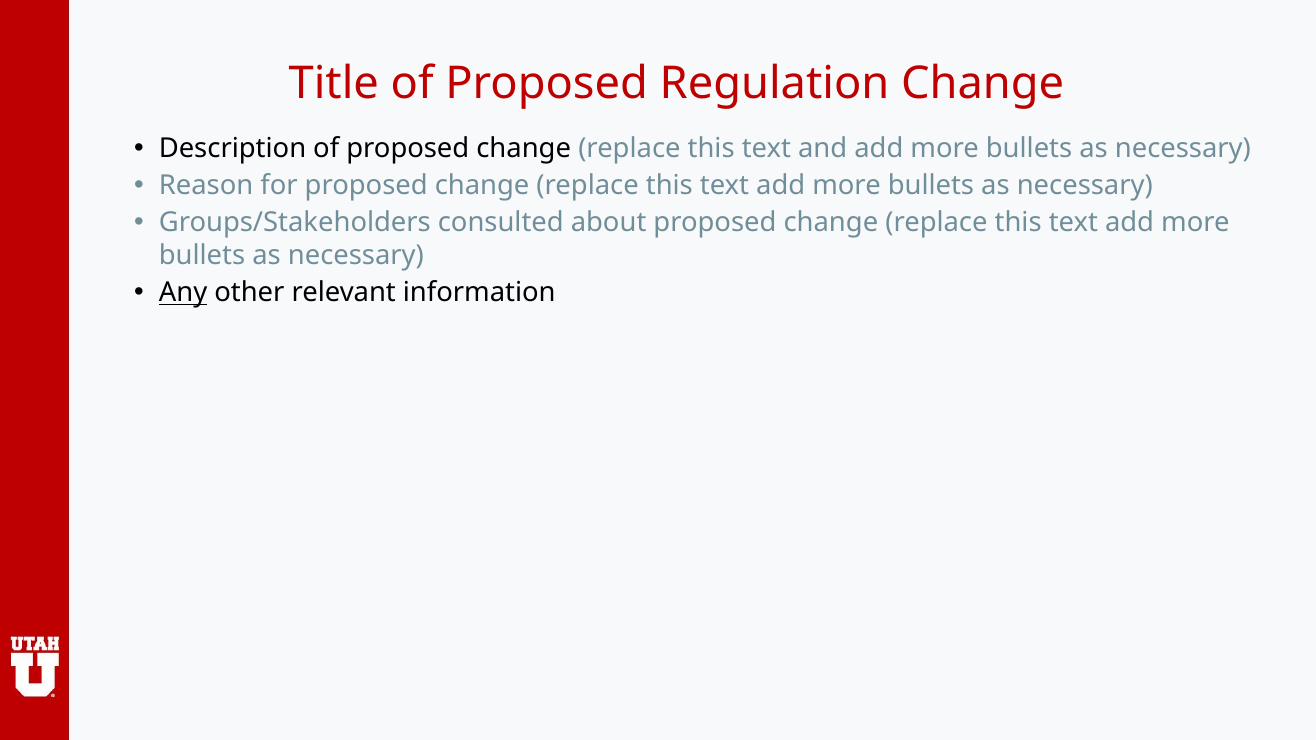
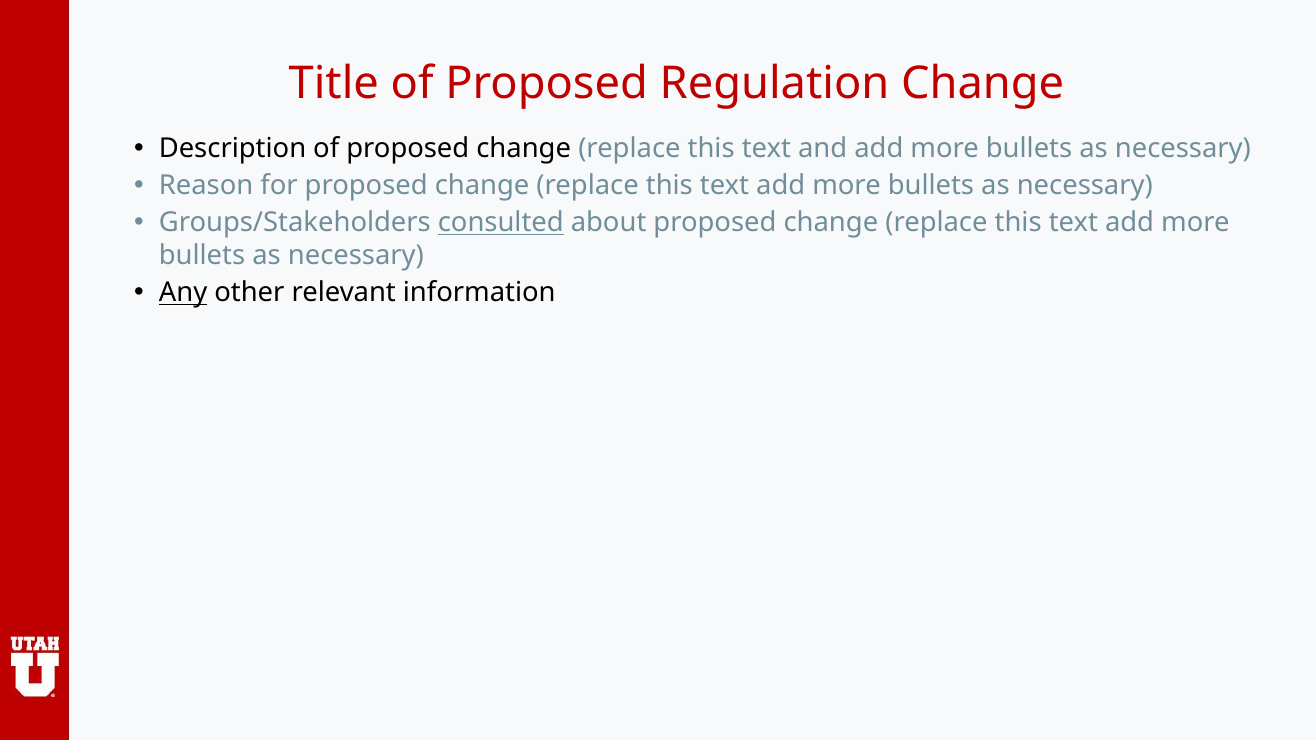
consulted underline: none -> present (501, 223)
